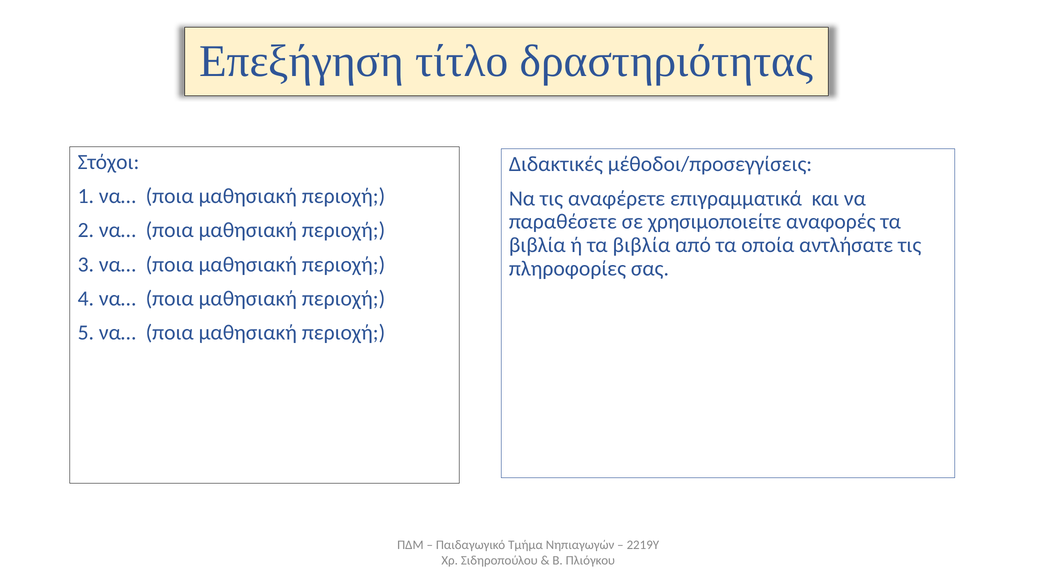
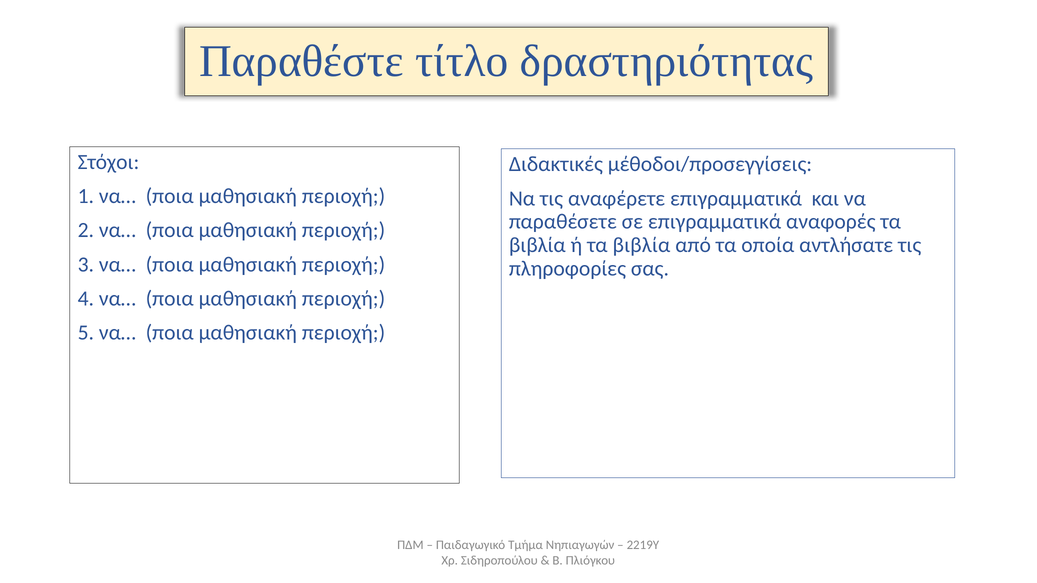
Επεξήγηση: Επεξήγηση -> Παραθέστε (302, 61)
σε χρησιμοποιείτε: χρησιμοποιείτε -> επιγραμματικά (715, 222)
